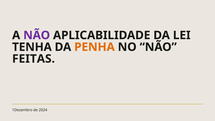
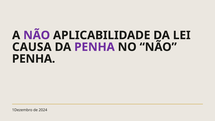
TENHA: TENHA -> CAUSA (32, 47)
PENHA colour: orange -> purple (94, 47)
FEITAS: FEITAS -> PENHA (34, 59)
